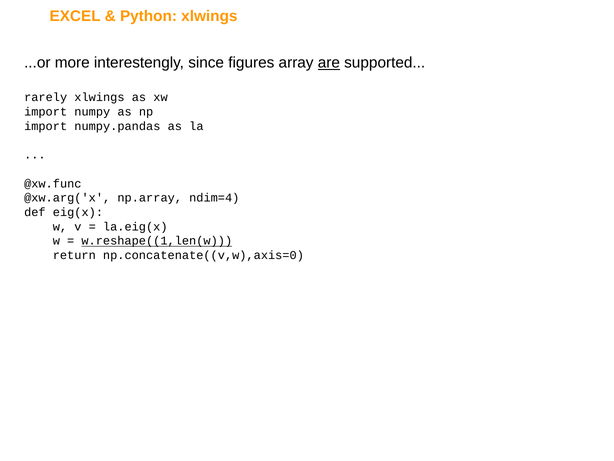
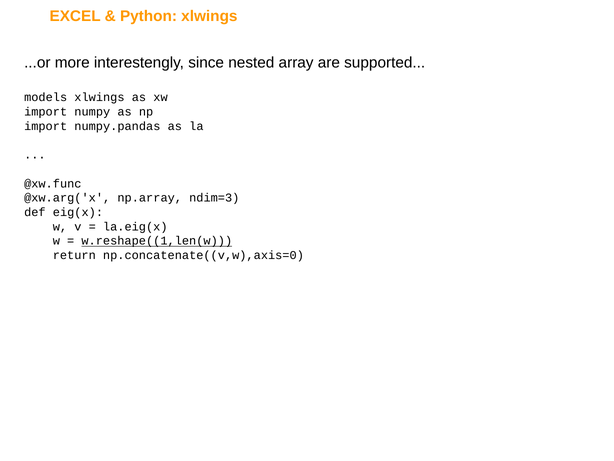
figures: figures -> nested (251, 63)
are underline: present -> none (329, 63)
rarely: rarely -> models (46, 97)
ndim=4: ndim=4 -> ndim=3 (214, 198)
